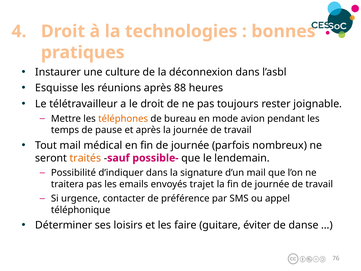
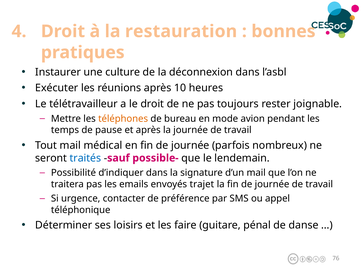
technologies: technologies -> restauration (181, 31)
Esquisse: Esquisse -> Exécuter (57, 88)
88: 88 -> 10 (180, 88)
traités colour: orange -> blue (85, 158)
éviter: éviter -> pénal (257, 225)
